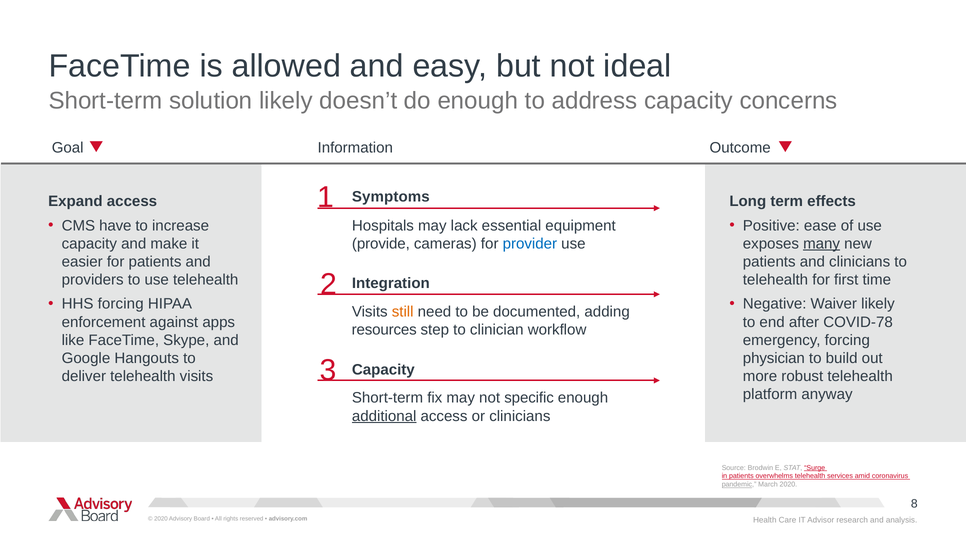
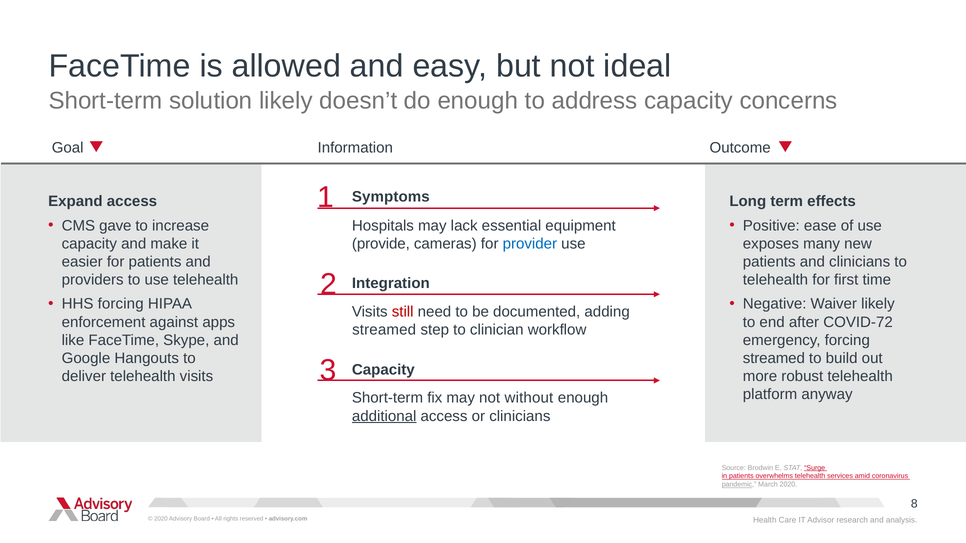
have: have -> gave (115, 226)
many underline: present -> none (822, 244)
still colour: orange -> red (403, 312)
COVID-78: COVID-78 -> COVID-72 (858, 322)
resources: resources -> streamed (384, 330)
physician: physician -> streamed (774, 359)
specific: specific -> without (529, 398)
